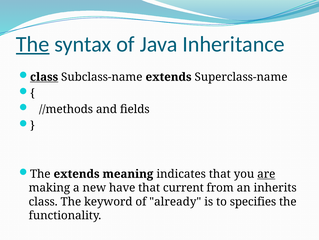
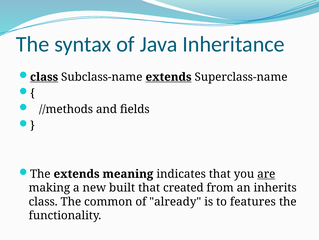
The underline: present -> none (33, 44)
extends underline: none -> present (169, 77)
have: have -> built (122, 187)
current: current -> created (183, 187)
keyword: keyword -> common (108, 201)
specifies: specifies -> features (253, 201)
